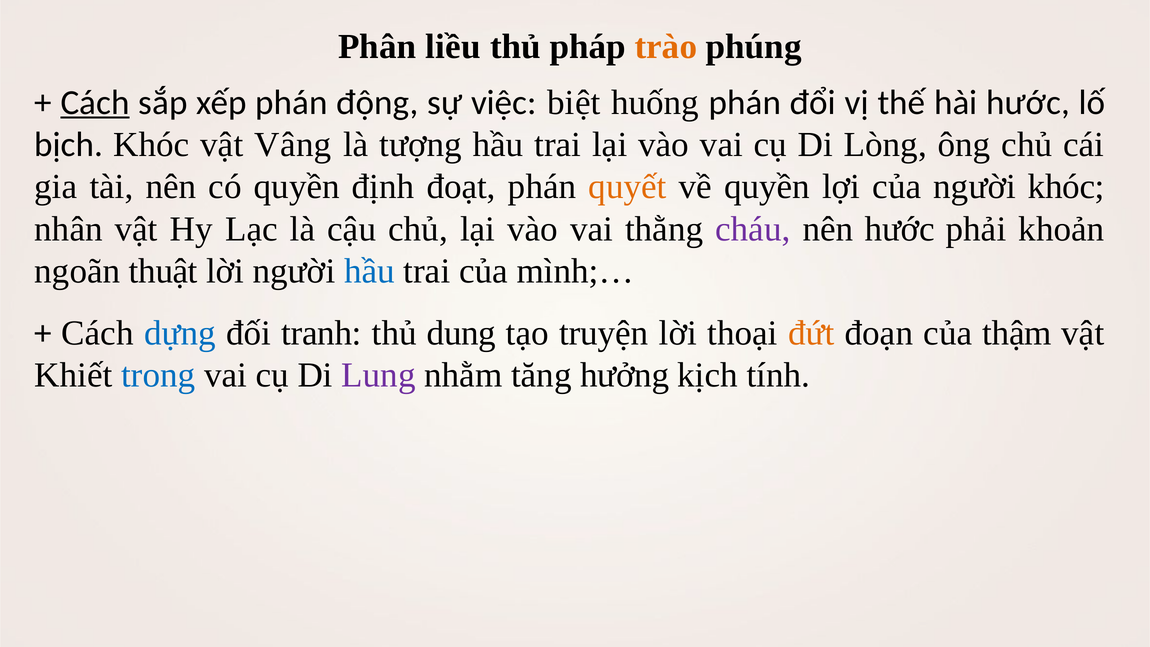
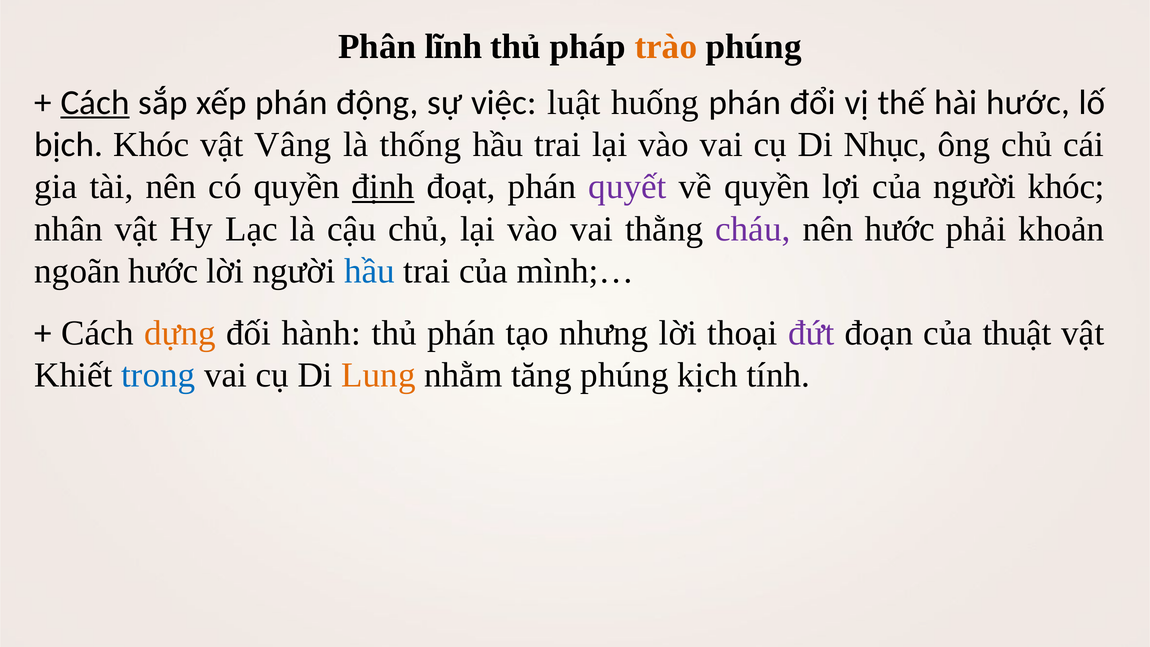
liều: liều -> lĩnh (453, 46)
biệt: biệt -> luật (574, 103)
tượng: tượng -> thống (420, 145)
Lòng: Lòng -> Nhục (886, 145)
định underline: none -> present (383, 187)
quyết colour: orange -> purple (627, 187)
ngoãn thuật: thuật -> hước (163, 271)
dựng colour: blue -> orange (180, 333)
tranh: tranh -> hành (321, 333)
thủ dung: dung -> phán (461, 333)
truyện: truyện -> nhưng (604, 333)
đứt colour: orange -> purple (811, 333)
thậm: thậm -> thuật (1017, 333)
Lung colour: purple -> orange (379, 375)
tăng hưởng: hưởng -> phúng (624, 375)
